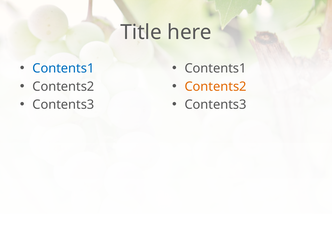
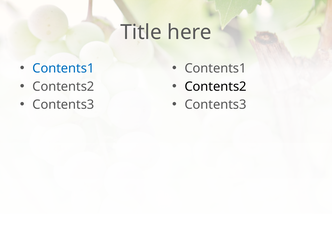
Contents2 colour: orange -> black (216, 87)
